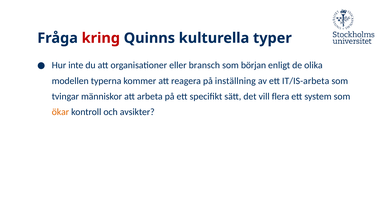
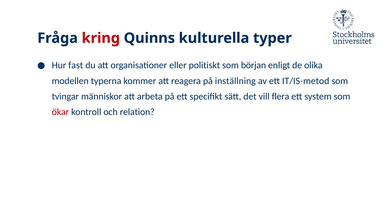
inte: inte -> fast (76, 65)
bransch: bransch -> politiskt (204, 65)
IT/IS-arbeta: IT/IS-arbeta -> IT/IS-metod (306, 81)
ökar colour: orange -> red (60, 112)
avsikter: avsikter -> relation (137, 112)
